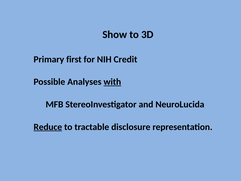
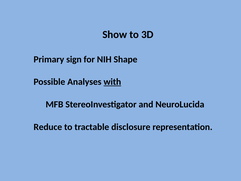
first: first -> sign (74, 59)
Credit: Credit -> Shape (126, 59)
Reduce underline: present -> none (48, 127)
